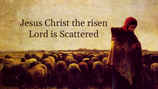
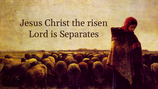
Scattered: Scattered -> Separates (79, 34)
